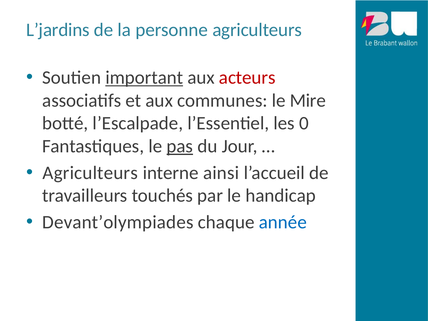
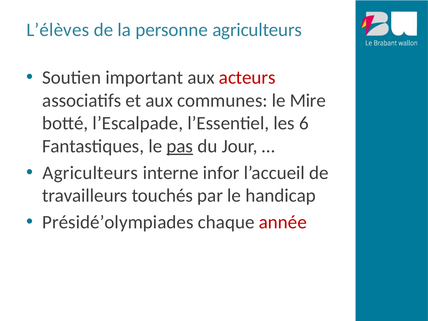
L’jardins: L’jardins -> L’élèves (58, 30)
important underline: present -> none (144, 78)
0: 0 -> 6 (304, 123)
ainsi: ainsi -> infor (221, 173)
Devant’olympiades: Devant’olympiades -> Présidé’olympiades (118, 222)
année colour: blue -> red (283, 222)
